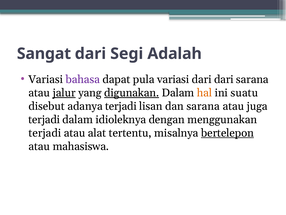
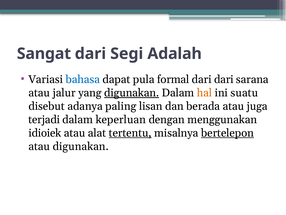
bahasa colour: purple -> blue (83, 79)
pula variasi: variasi -> formal (173, 79)
jalur underline: present -> none (64, 93)
adanya terjadi: terjadi -> paling (121, 106)
dan sarana: sarana -> berada (203, 106)
idioleknya: idioleknya -> keperluan (121, 119)
terjadi: terjadi -> idioiek (45, 133)
tertentu underline: none -> present (130, 133)
atau mahasiswa: mahasiswa -> digunakan (81, 146)
